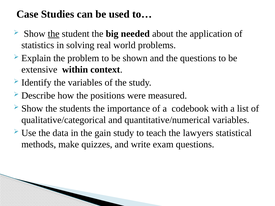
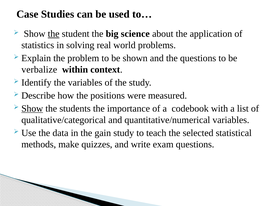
needed: needed -> science (135, 34)
extensive: extensive -> verbalize (39, 70)
Show underline: none -> present (32, 109)
lawyers: lawyers -> selected (198, 133)
